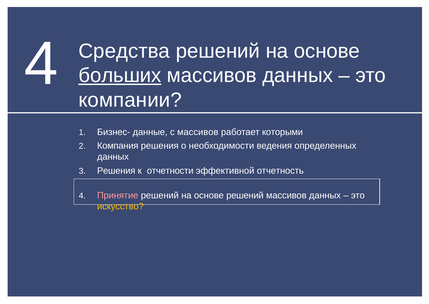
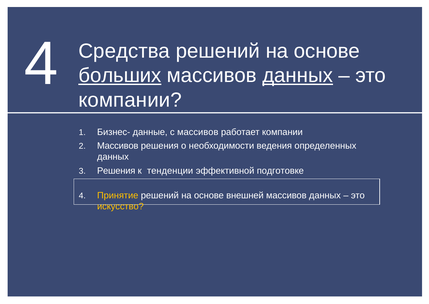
данных underline: none -> present (298, 75)
работает которыми: которыми -> компании (282, 132)
Компания: Компания -> Массивов (118, 146)
отчетности: отчетности -> тенденции (170, 170)
отчетность: отчетность -> подготовке (280, 170)
Принятие colour: pink -> yellow (118, 195)
основе решений: решений -> внешней (245, 195)
